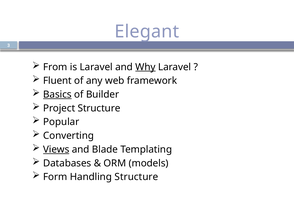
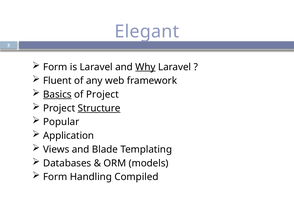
From: From -> Form (55, 67)
of Builder: Builder -> Project (102, 94)
Structure underline: none -> present (99, 108)
Converting: Converting -> Application (69, 135)
Views underline: present -> none (56, 149)
Handling Structure: Structure -> Compiled (136, 177)
